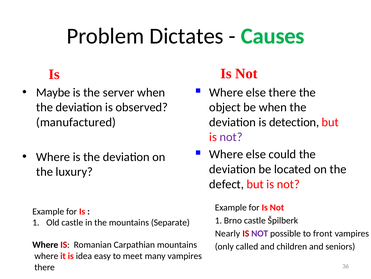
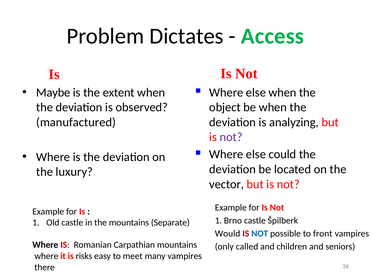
Causes: Causes -> Access (272, 36)
server: server -> extent (119, 92)
else there: there -> when (283, 92)
detection: detection -> analyzing (294, 122)
defect: defect -> vector (227, 184)
Nearly: Nearly -> Would (228, 233)
NOT colour: purple -> blue (260, 233)
idea: idea -> risks (84, 255)
